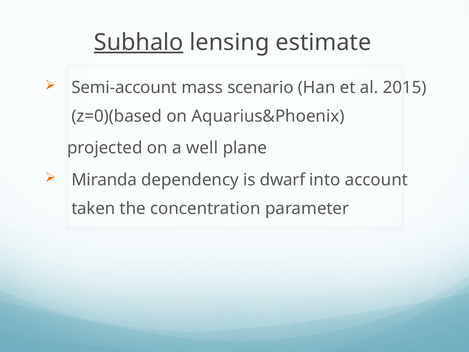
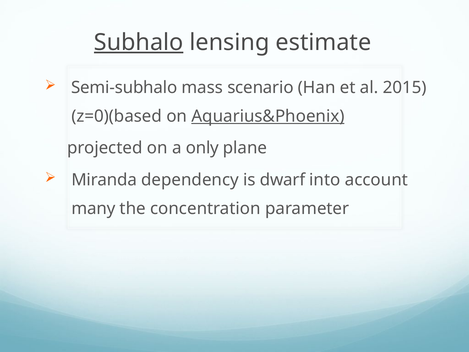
Semi-account: Semi-account -> Semi-subhalo (124, 88)
Aquarius&Phoenix underline: none -> present (268, 116)
well: well -> only (202, 148)
taken: taken -> many (93, 208)
